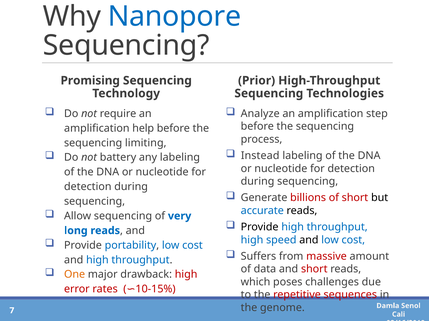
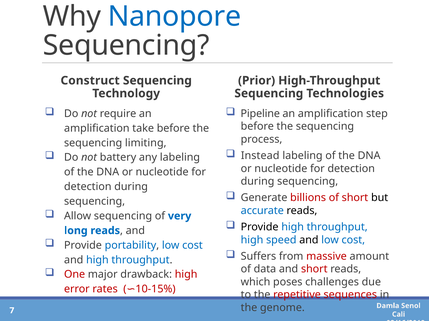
Promising: Promising -> Construct (90, 81)
Analyze: Analyze -> Pipeline (260, 114)
help: help -> take (143, 128)
One colour: orange -> red (75, 275)
